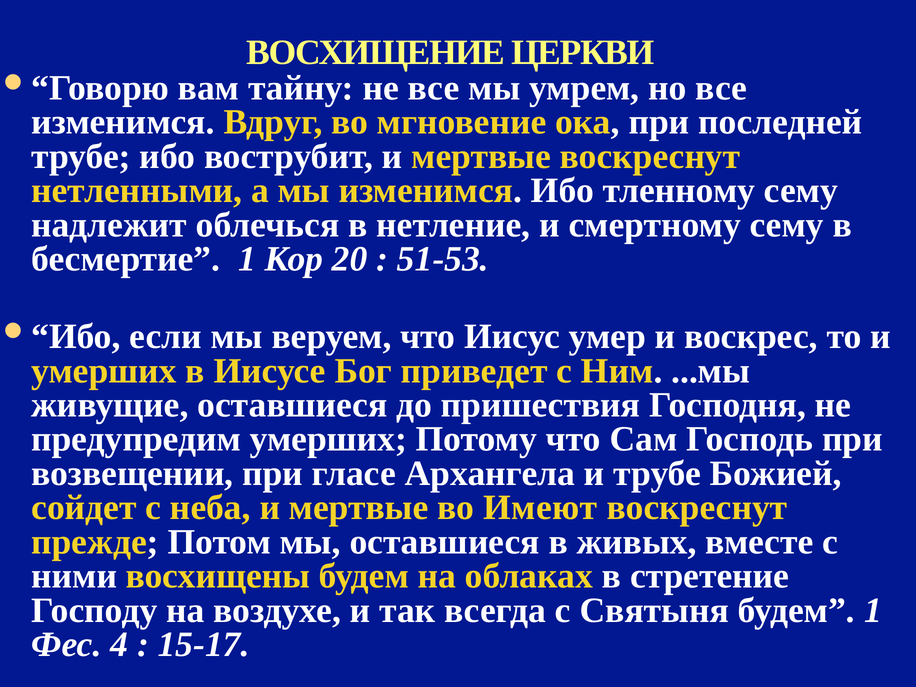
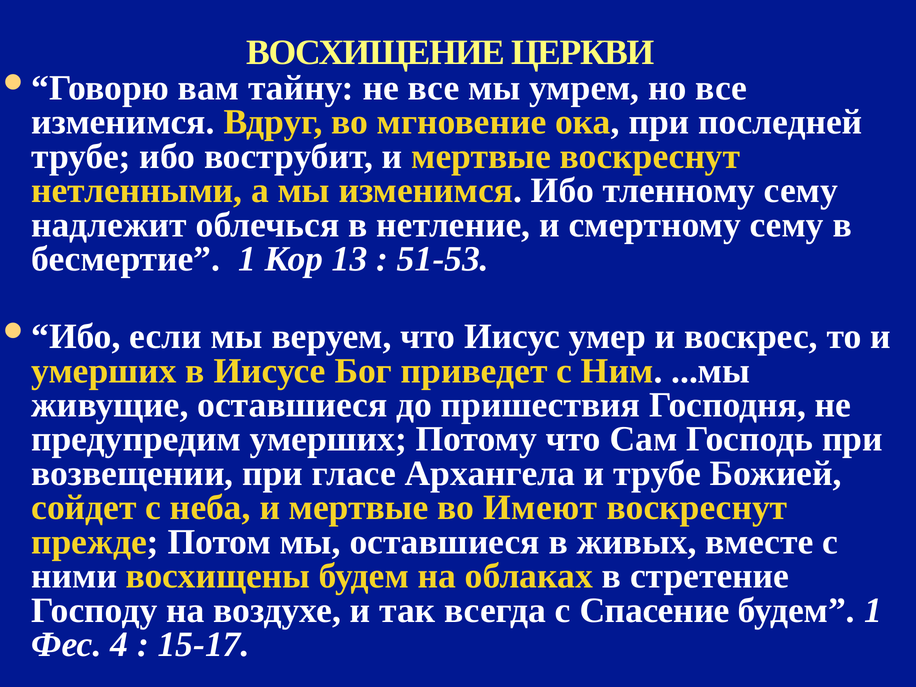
20: 20 -> 13 (350, 259)
Святыня: Святыня -> Спасение (655, 610)
